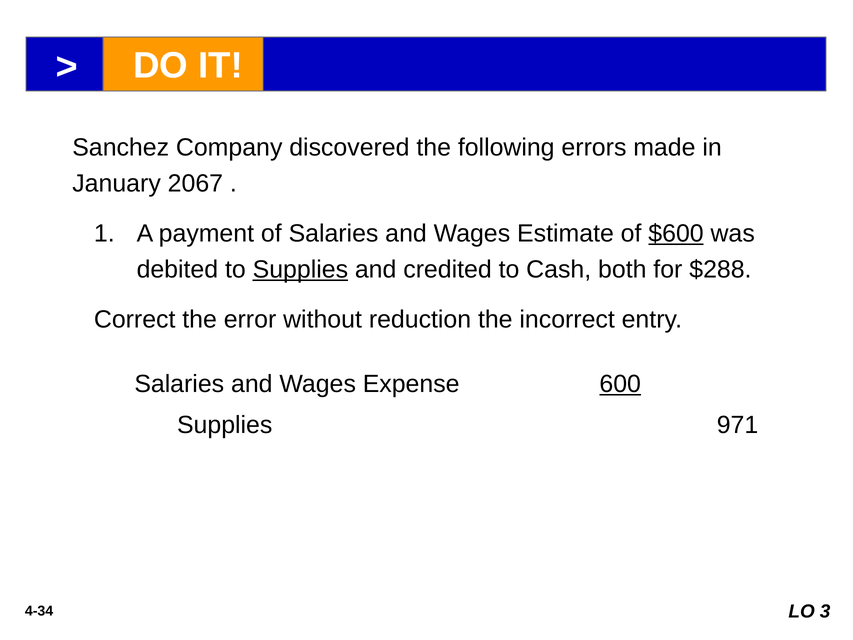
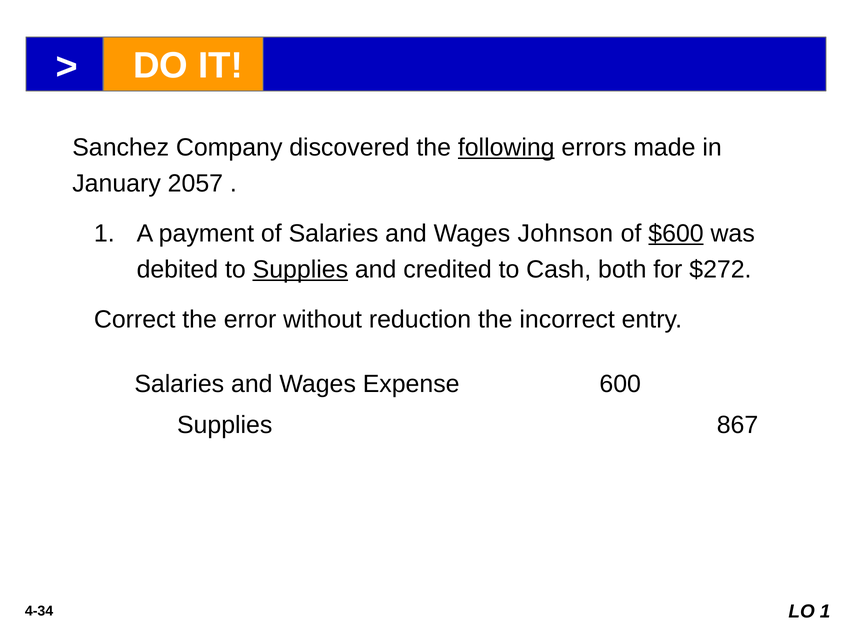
following underline: none -> present (506, 148)
2067: 2067 -> 2057 (195, 183)
Estimate: Estimate -> Johnson (565, 233)
$288: $288 -> $272 (720, 269)
600 underline: present -> none (620, 384)
971: 971 -> 867 (738, 425)
LO 3: 3 -> 1 (825, 611)
